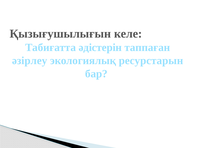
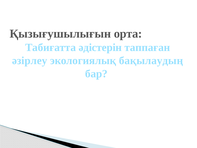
келе: келе -> орта (128, 34)
ресурстарын: ресурстарын -> бақылаудың (151, 61)
